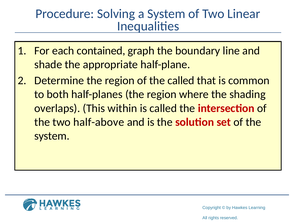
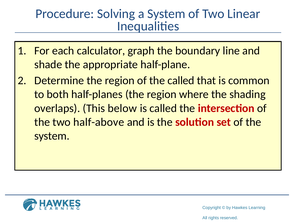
contained: contained -> calculator (101, 51)
within: within -> below (122, 108)
